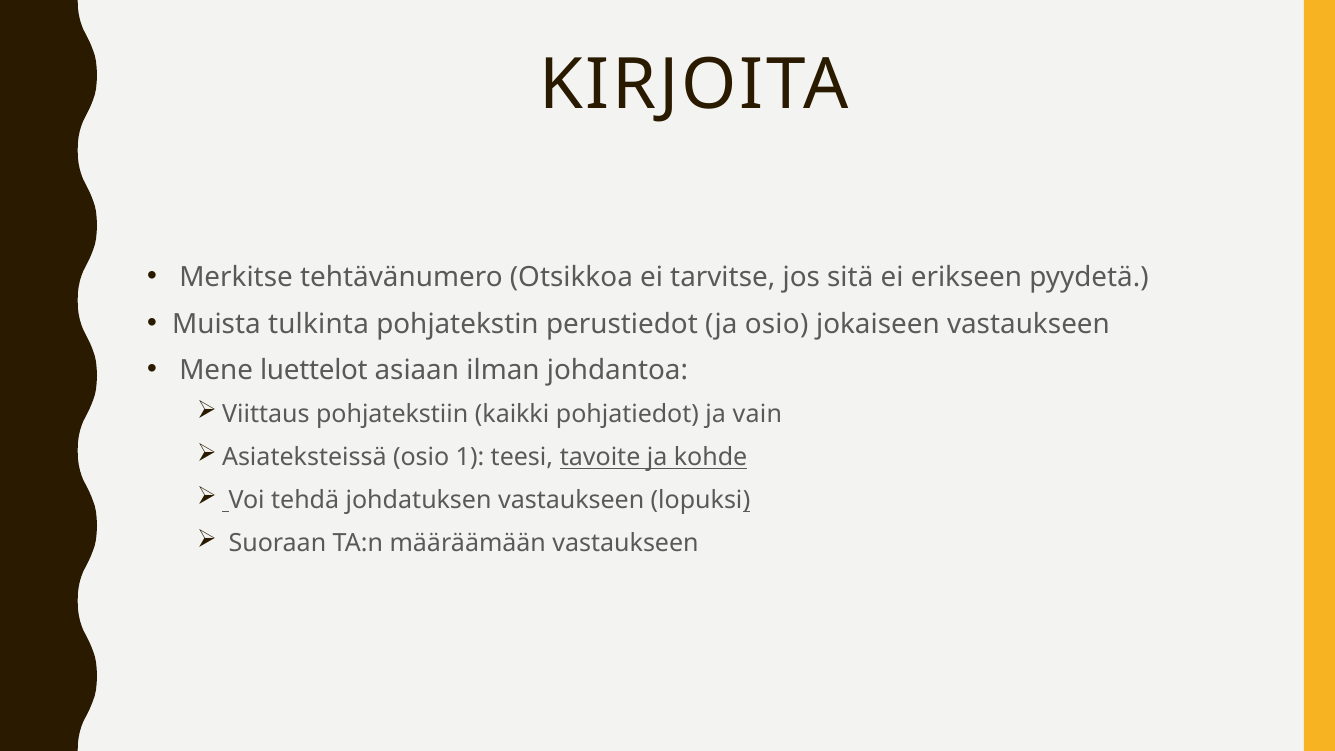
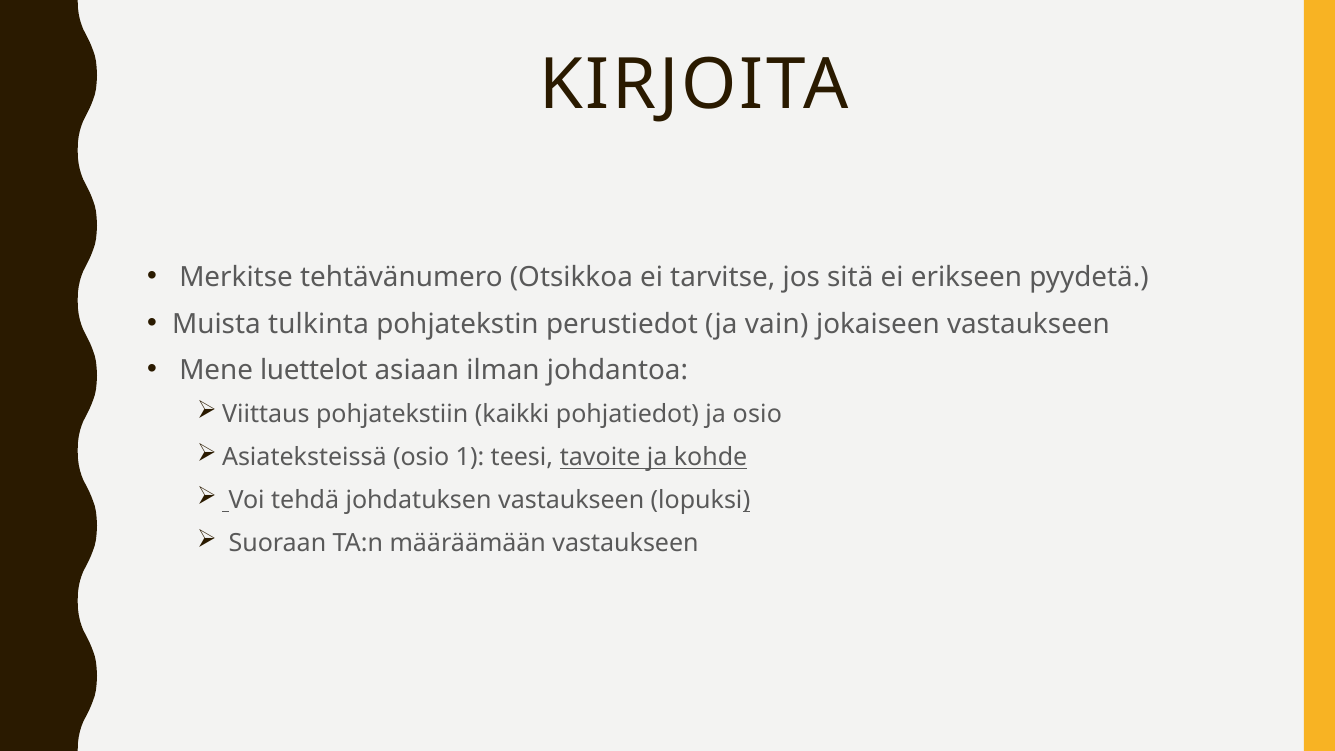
ja osio: osio -> vain (777, 324)
ja vain: vain -> osio (757, 415)
